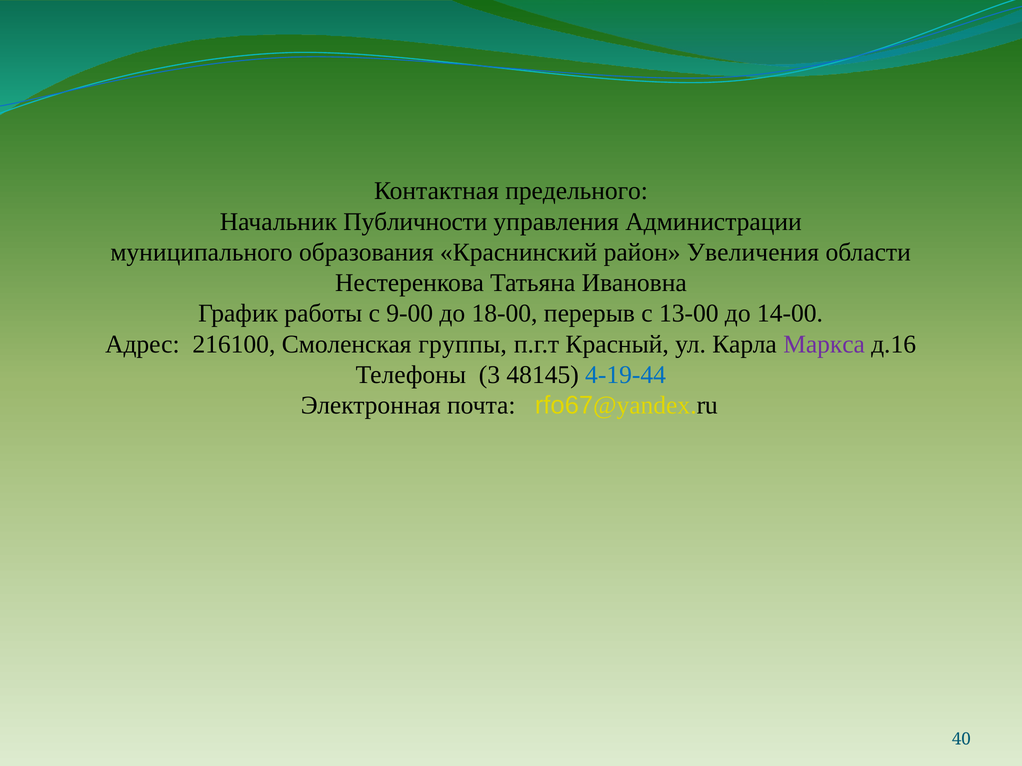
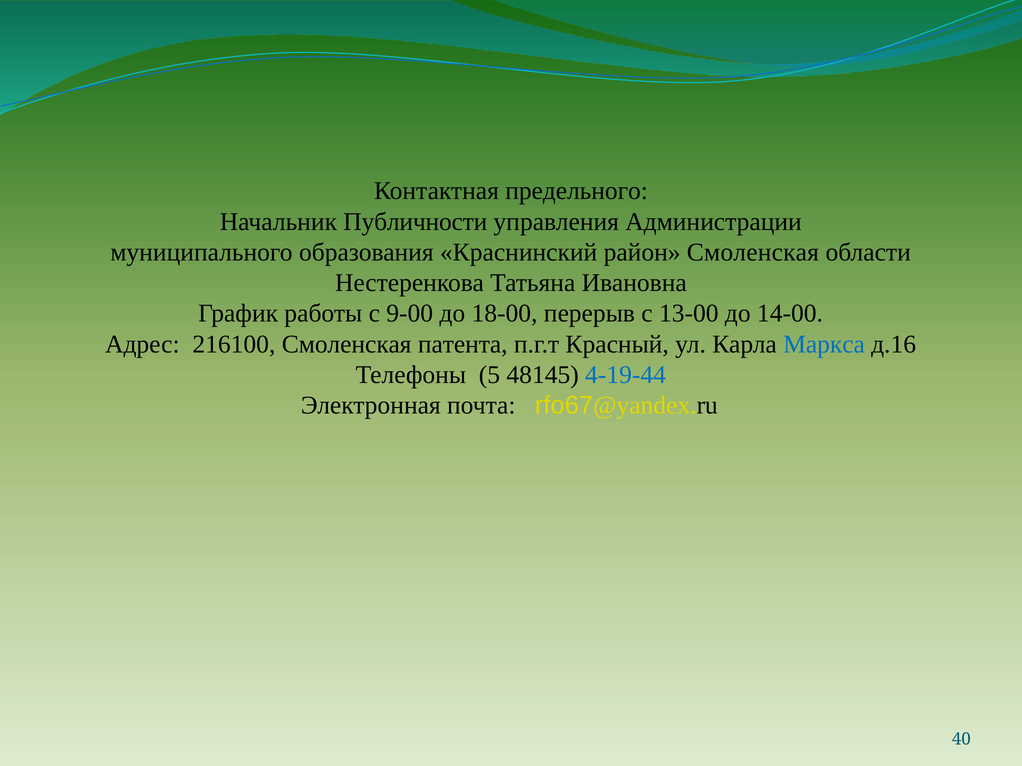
район Увеличения: Увеличения -> Смоленская (753, 252)
группы: группы -> патента (463, 344)
Маркса colour: purple -> blue (824, 344)
3: 3 -> 5 (489, 375)
